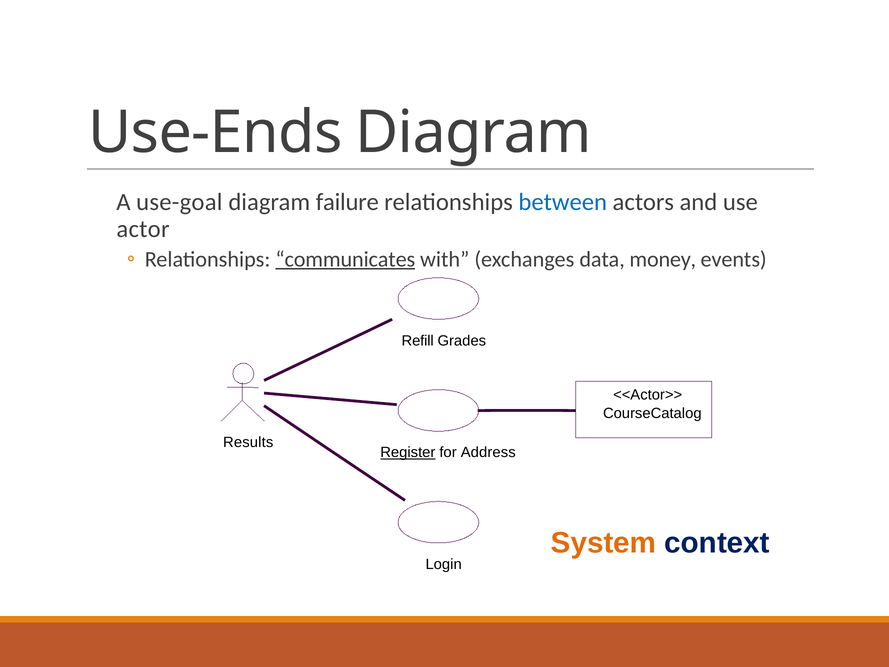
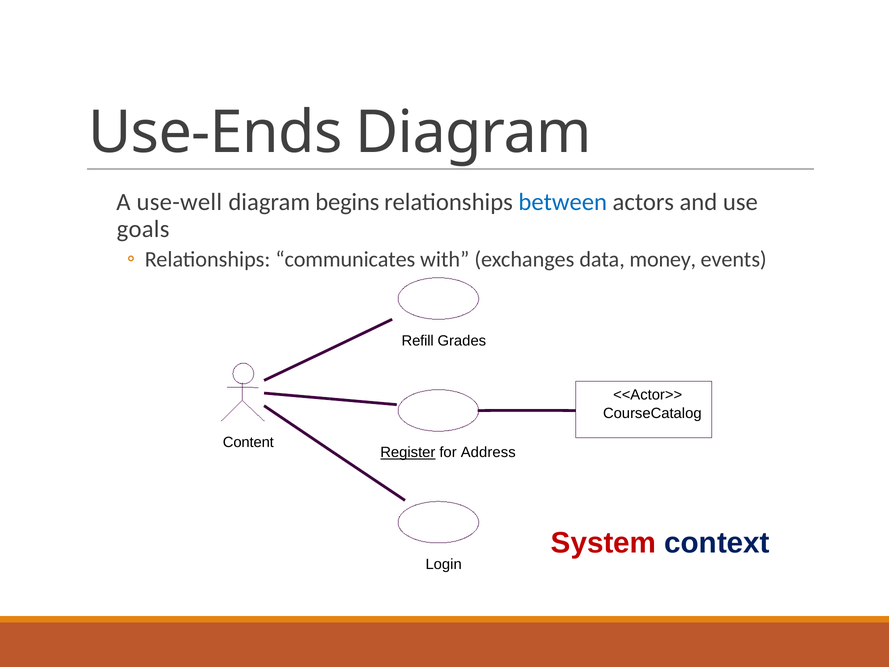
use-goal: use-goal -> use-well (179, 202)
failure: failure -> begins (347, 202)
actor: actor -> goals (143, 229)
communicates underline: present -> none (345, 259)
Results: Results -> Content (248, 442)
System colour: orange -> red (604, 543)
